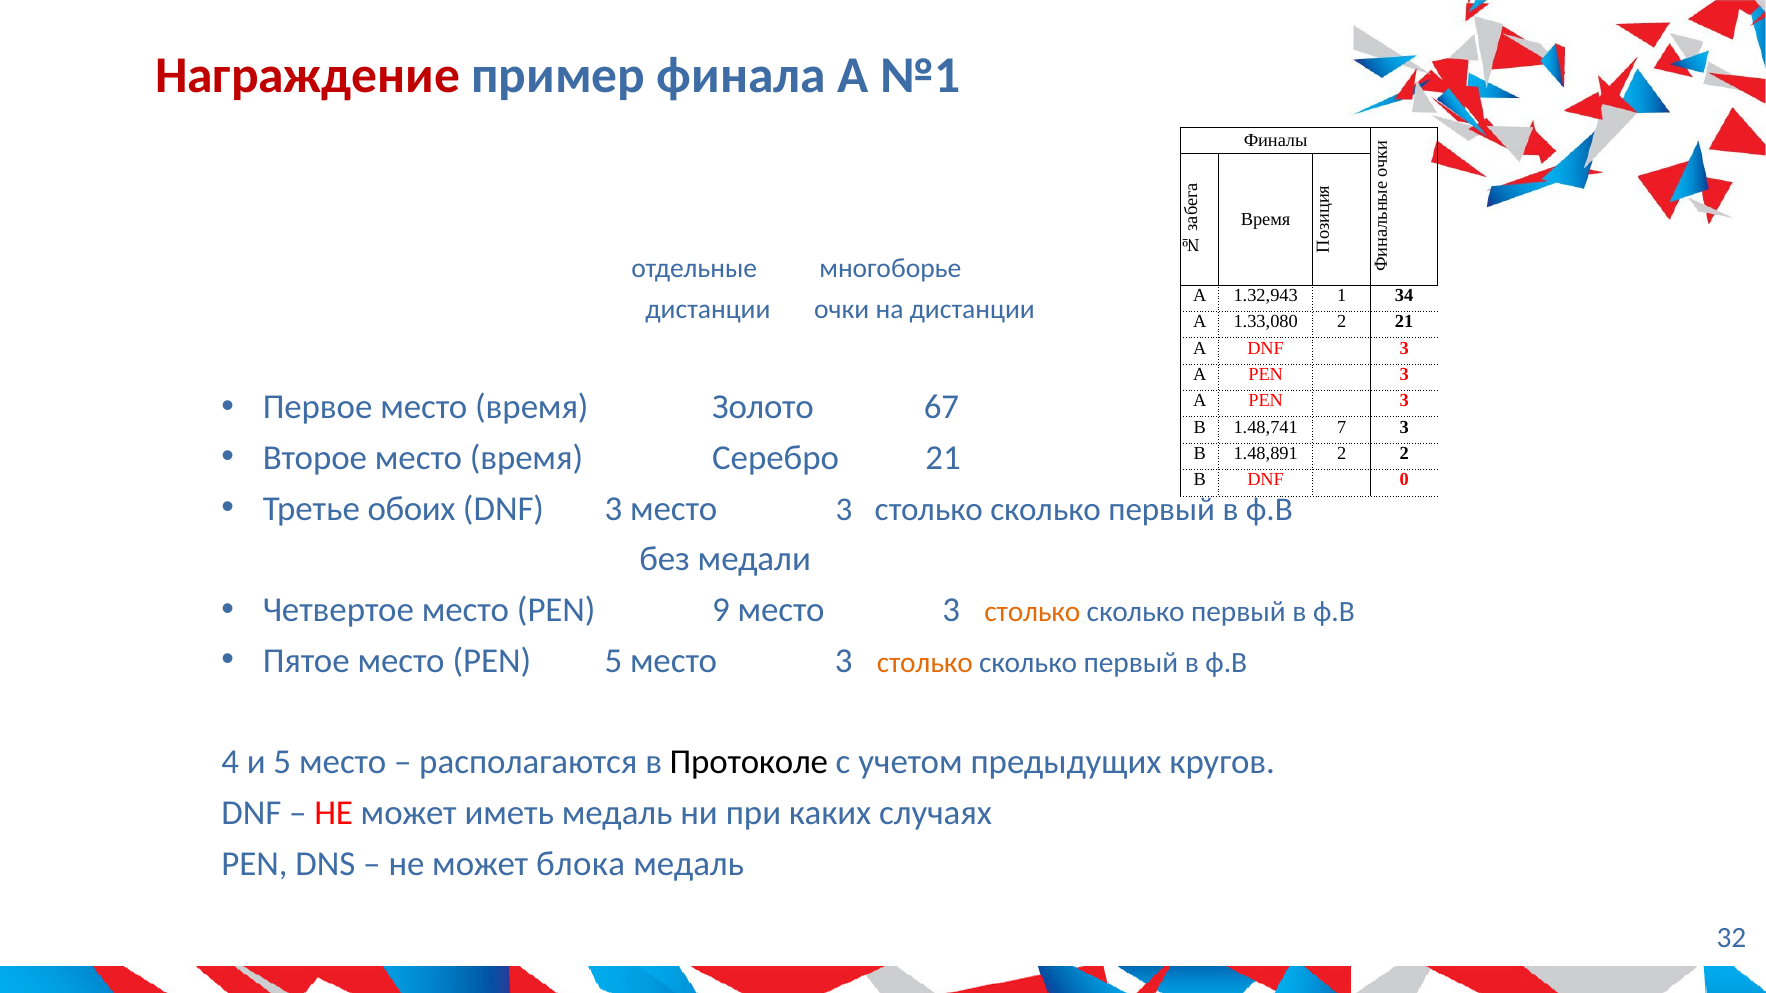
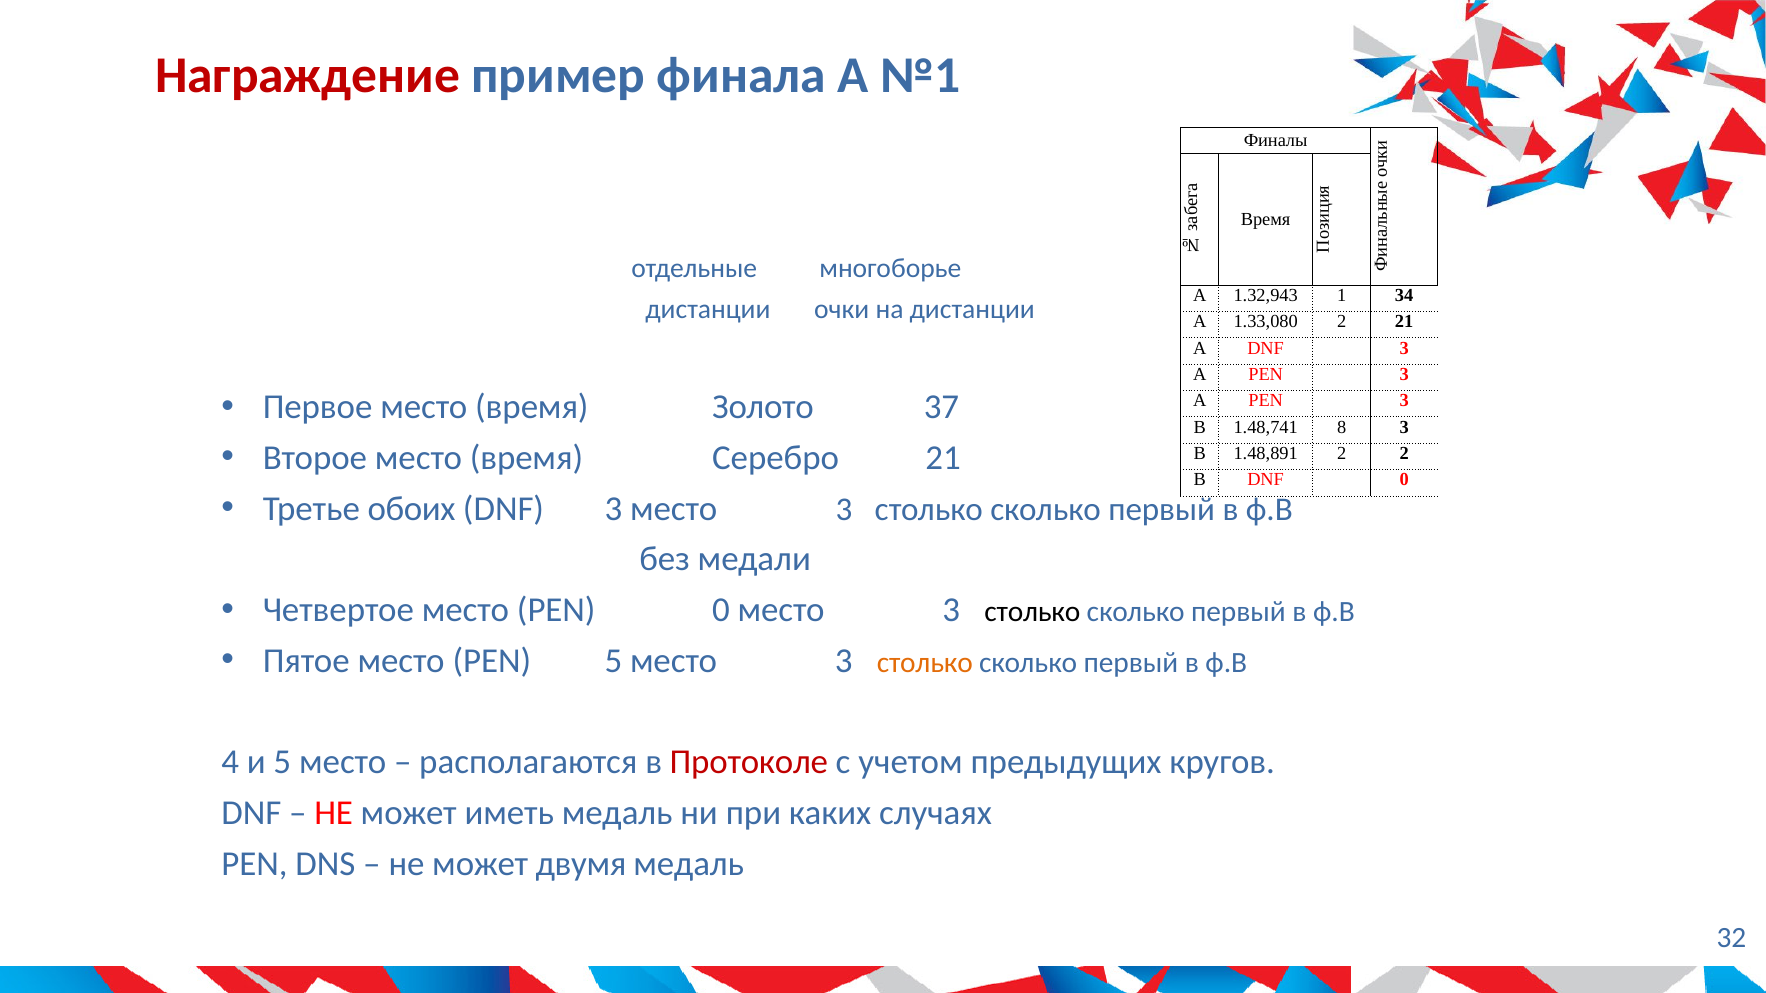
67: 67 -> 37 (941, 407)
7: 7 -> 8 (1342, 427)
PEN 9: 9 -> 0 (721, 610)
столько colour: orange -> black (1032, 612)
Протоколе colour: black -> red (749, 762)
блока: блока -> двумя (581, 864)
